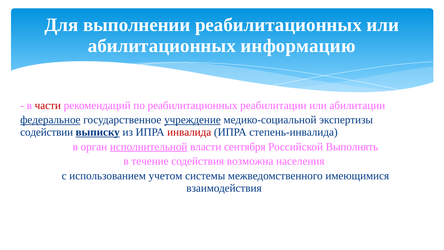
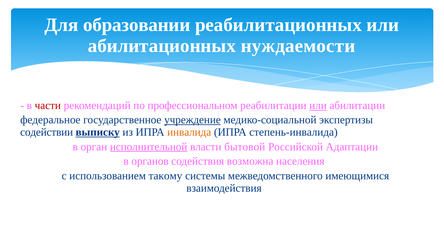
выполнении: выполнении -> образовании (137, 25)
информацию: информацию -> нуждаемости (298, 46)
по реабилитационных: реабилитационных -> профессиональном (193, 105)
или underline: none -> present (318, 105)
федеральное underline: present -> none (50, 120)
инвалида colour: red -> orange (189, 132)
сентября: сентября -> бытовой (245, 147)
Выполнять: Выполнять -> Адаптации (352, 147)
течение: течение -> органов (150, 161)
учетом: учетом -> такому (165, 176)
